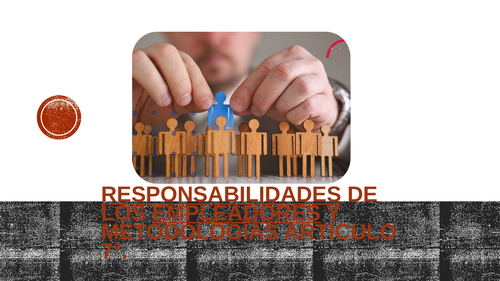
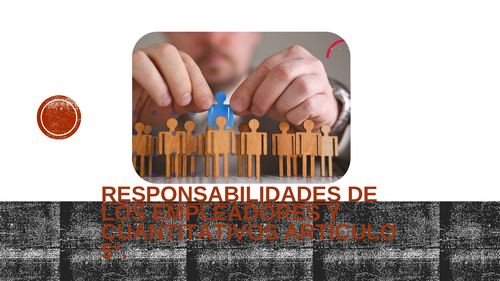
EMPLEADORES underline: present -> none (236, 214)
METODOLOGÍAS: METODOLOGÍAS -> CUANTITATIVOS (190, 232)
7°: 7° -> 5° (114, 251)
